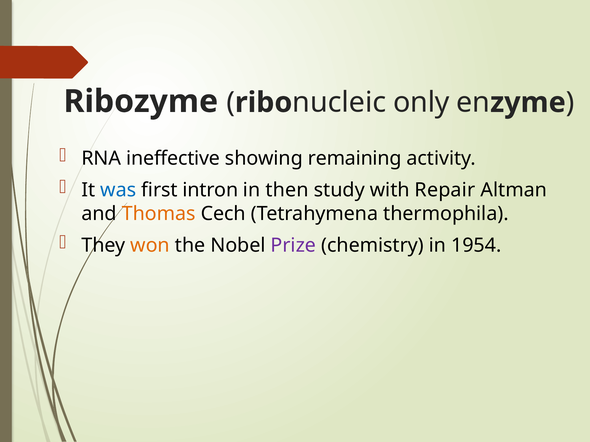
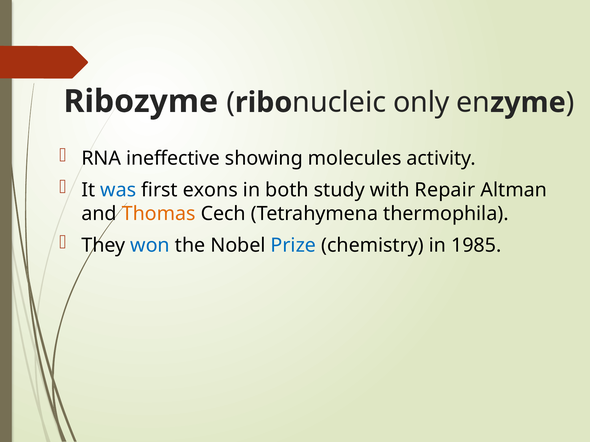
remaining: remaining -> molecules (355, 158)
intron: intron -> exons (210, 190)
then: then -> both (287, 190)
won colour: orange -> blue (150, 246)
Prize colour: purple -> blue (293, 246)
1954: 1954 -> 1985 (476, 246)
